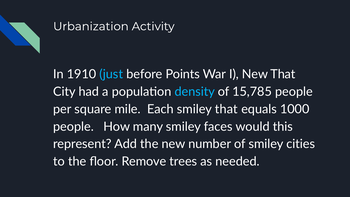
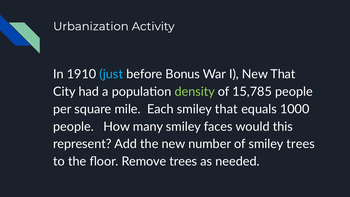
Points: Points -> Bonus (183, 74)
density colour: light blue -> light green (195, 92)
smiley cities: cities -> trees (301, 144)
